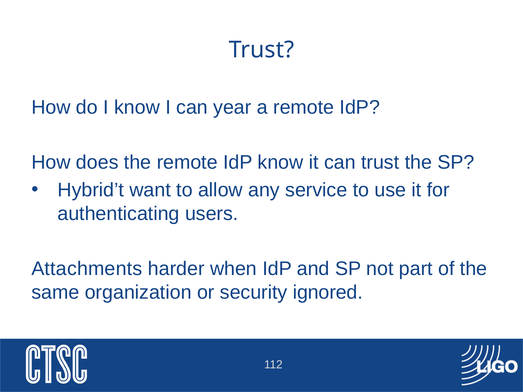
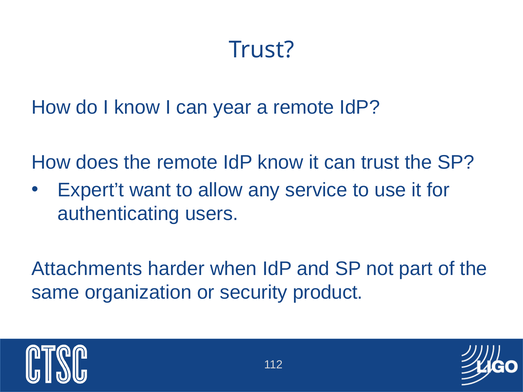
Hybrid’t: Hybrid’t -> Expert’t (91, 190)
ignored: ignored -> product (328, 293)
